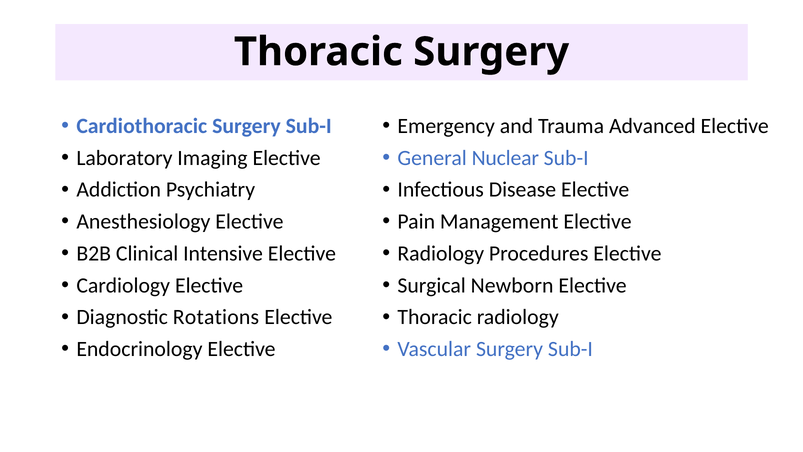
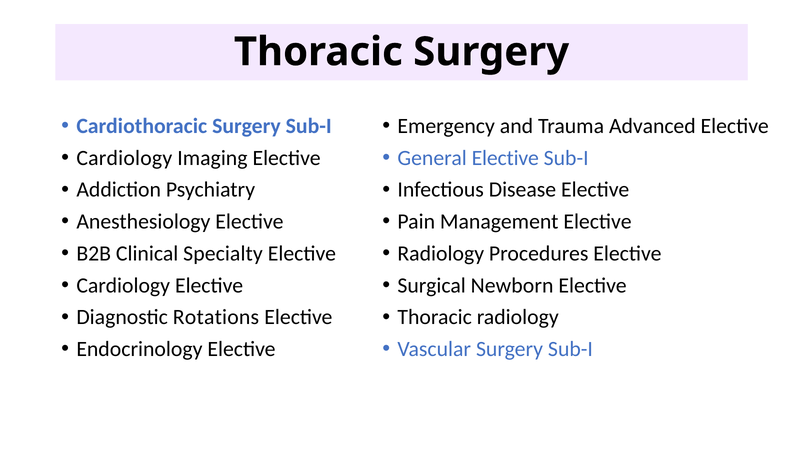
Laboratory: Laboratory -> Cardiology (124, 158)
General Nuclear: Nuclear -> Elective (505, 158)
Intensive: Intensive -> Specialty (223, 253)
